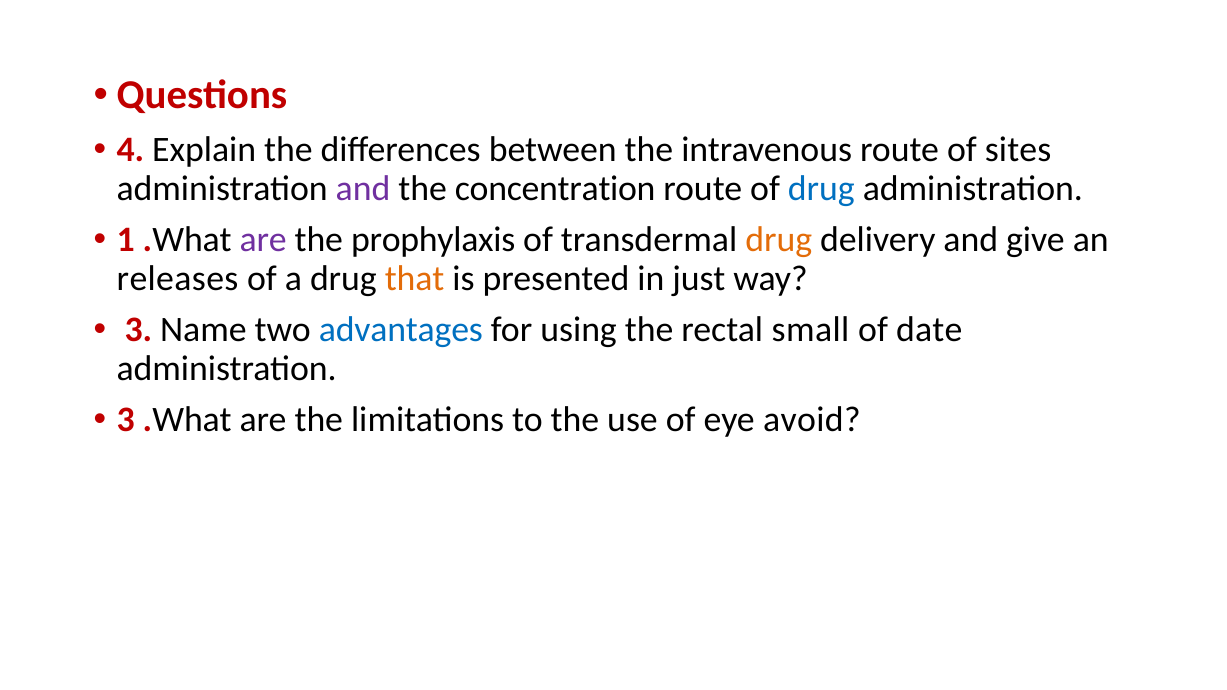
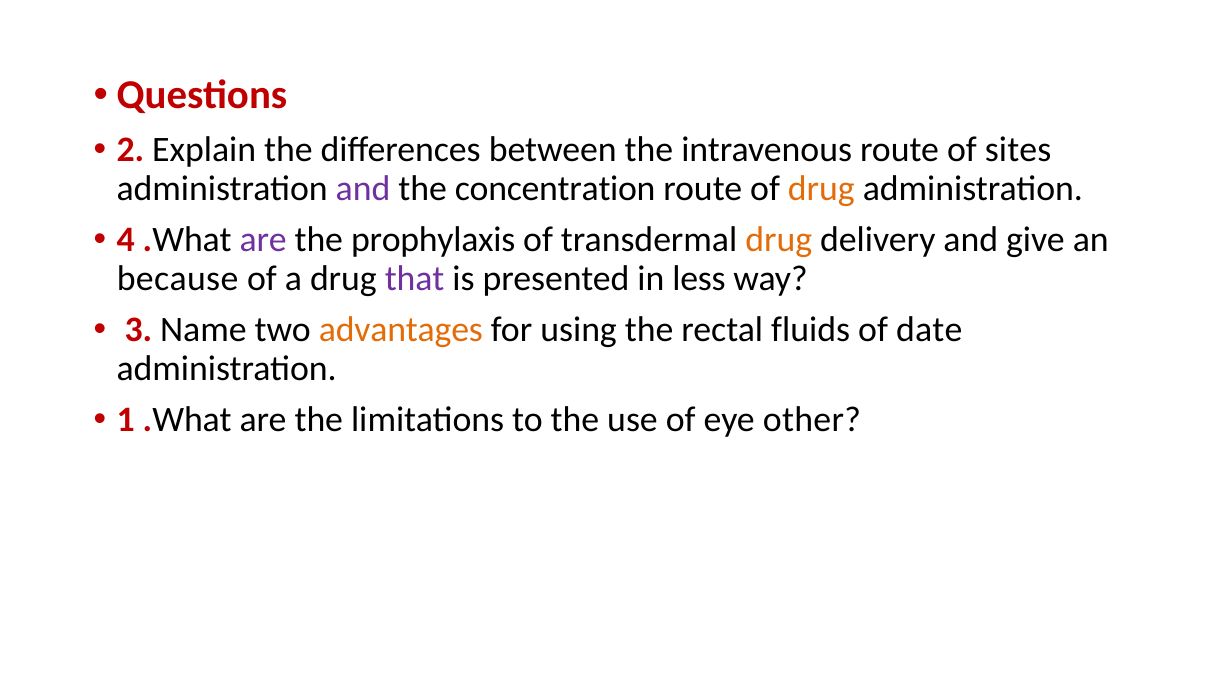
4: 4 -> 2 (130, 150)
drug colour: blue -> orange (821, 188)
1: 1 -> 4 (126, 240)
releases: releases -> because (178, 278)
that colour: orange -> purple (415, 278)
just: just -> less (699, 278)
advantages colour: blue -> orange (401, 330)
small: small -> fluids (811, 330)
3: 3 -> 1 (126, 420)
avoid: avoid -> other (812, 420)
